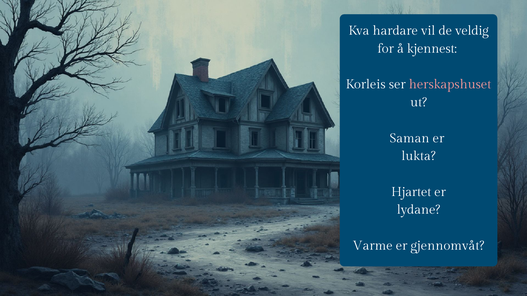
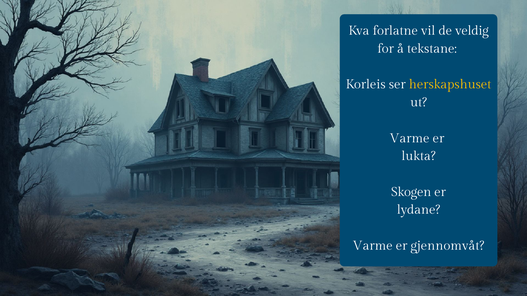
hardare: hardare -> forlatne (395, 31)
kjennest: kjennest -> tekstane (432, 49)
herskapshuset colour: pink -> yellow (450, 85)
Saman: Saman -> Varme (410, 138)
Hjartet: Hjartet -> Skogen (411, 192)
